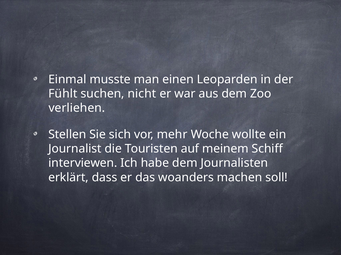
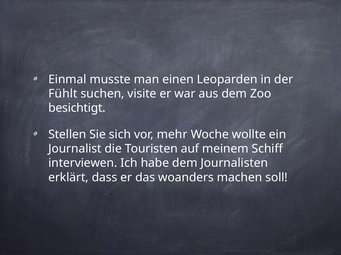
nicht: nicht -> visite (142, 94)
verliehen: verliehen -> besichtigt (77, 108)
